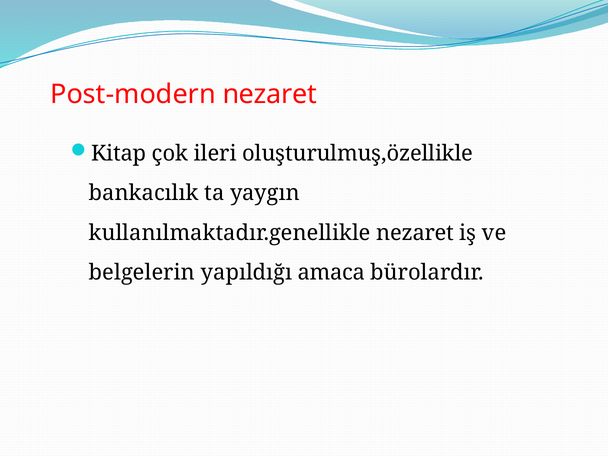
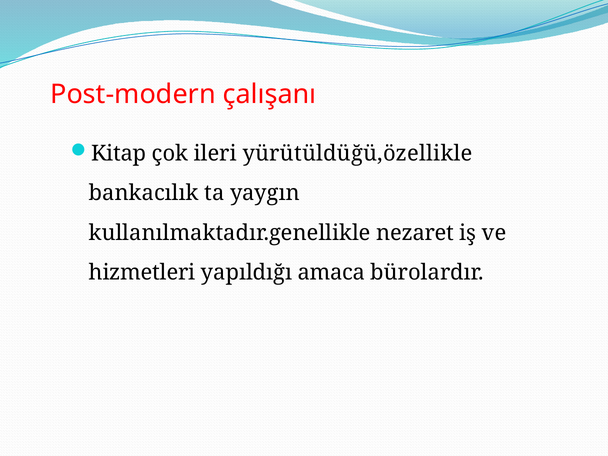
Post-modern nezaret: nezaret -> çalışanı (270, 94)
oluşturulmuş,özellikle: oluşturulmuş,özellikle -> yürütüldüğü,özellikle (358, 154)
belgelerin: belgelerin -> hizmetleri (142, 272)
